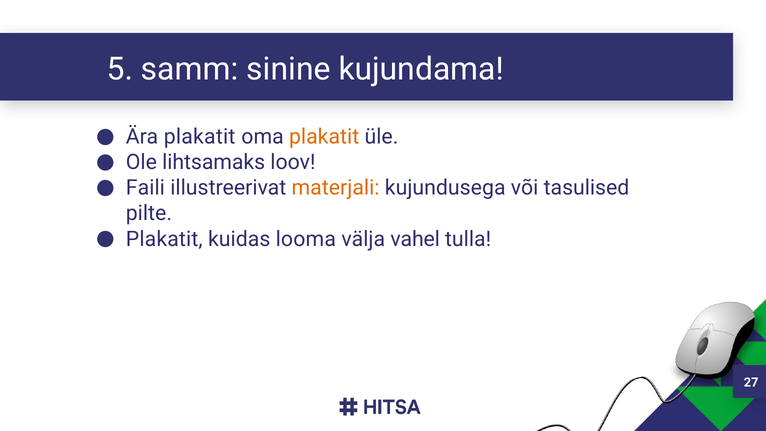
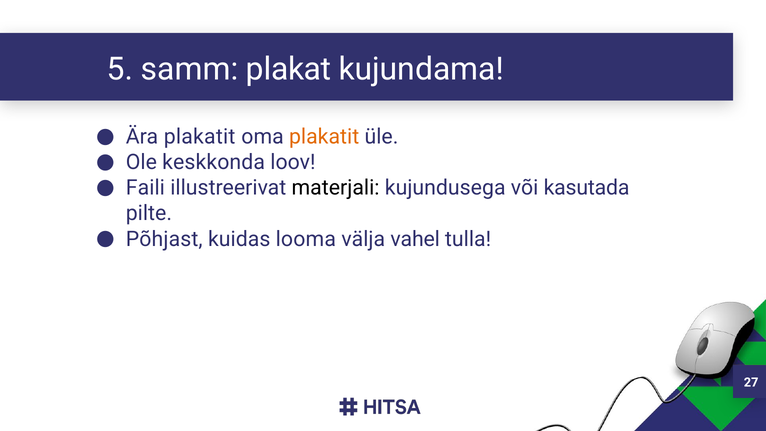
sinine: sinine -> plakat (289, 69)
lihtsamaks: lihtsamaks -> keskkonda (214, 162)
materjali colour: orange -> black (336, 188)
tasulised: tasulised -> kasutada (587, 188)
Plakatit: Plakatit -> Põhjast (164, 239)
